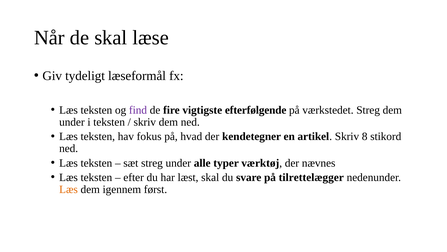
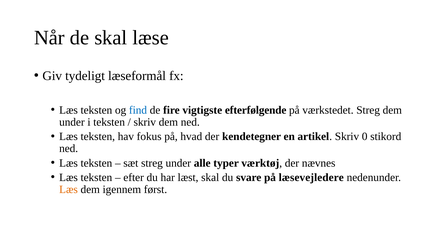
find colour: purple -> blue (138, 110)
8: 8 -> 0 (365, 136)
tilrettelægger: tilrettelægger -> læsevejledere (311, 177)
